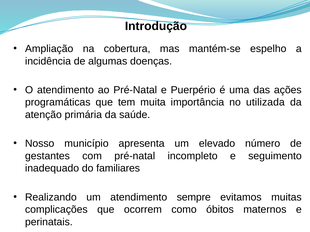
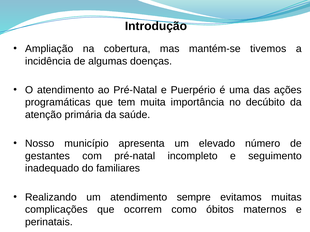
espelho: espelho -> tivemos (268, 49)
utilizada: utilizada -> decúbito (265, 103)
